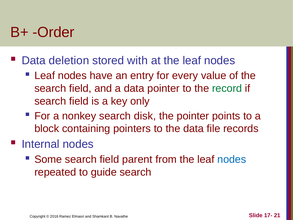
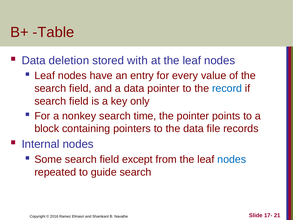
Order: Order -> Table (53, 32)
record colour: green -> blue (227, 88)
disk: disk -> time (145, 116)
parent: parent -> except (137, 159)
